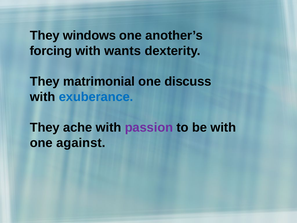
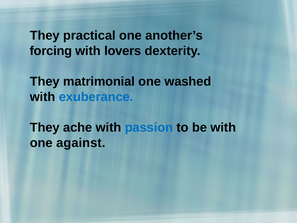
windows: windows -> practical (89, 36)
wants: wants -> lovers (123, 51)
discuss: discuss -> washed (188, 81)
passion colour: purple -> blue (149, 127)
